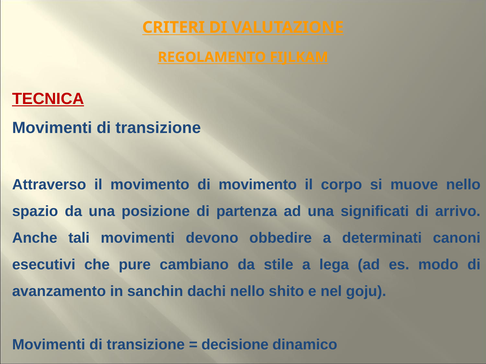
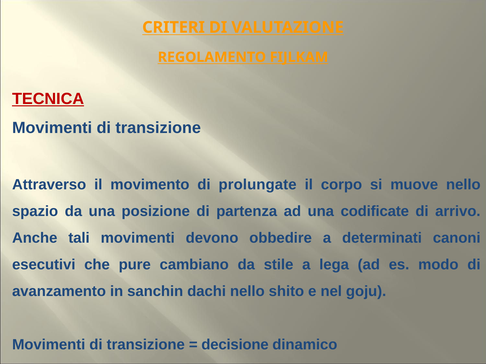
di movimento: movimento -> prolungate (258, 185)
significati: significati -> codificate (375, 211)
